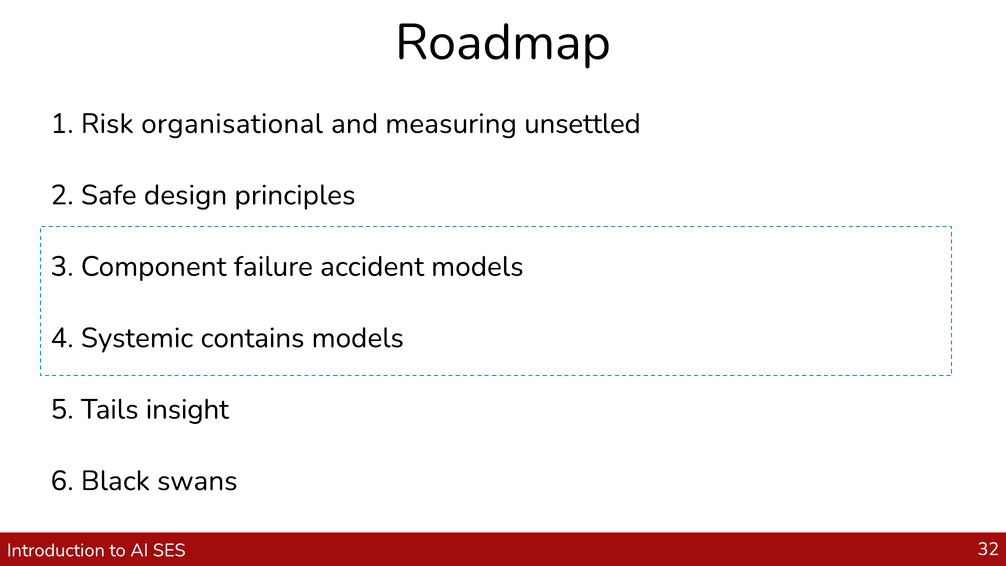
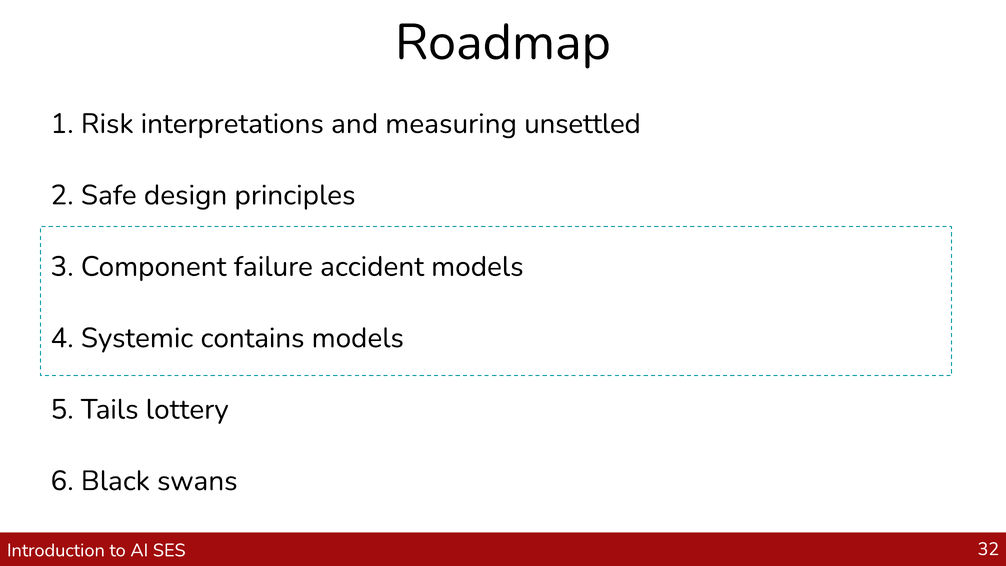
organisational: organisational -> interpretations (232, 124)
insight: insight -> lottery (187, 409)
